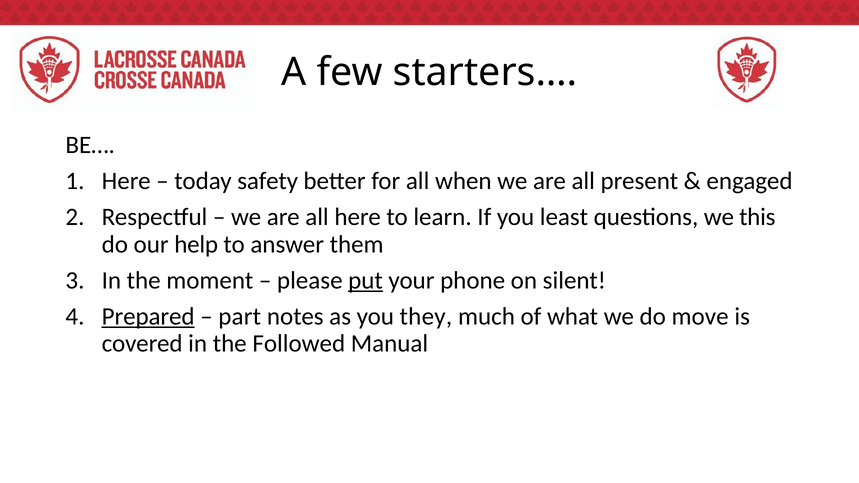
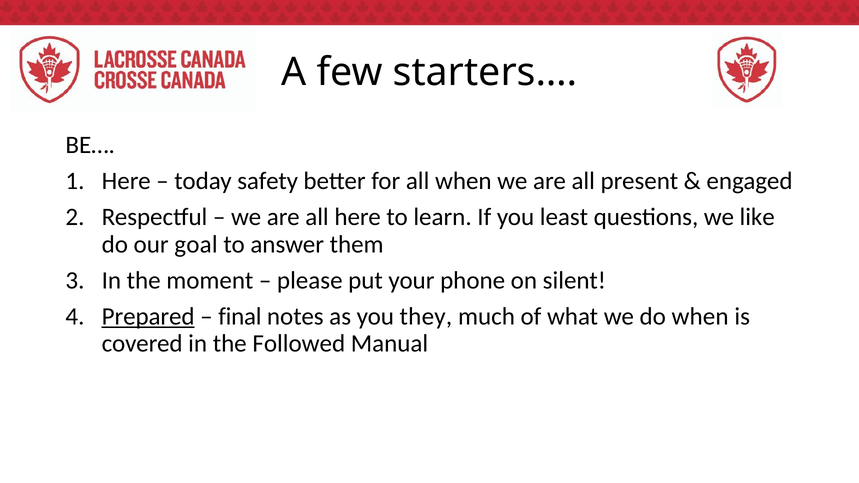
this: this -> like (757, 217)
help: help -> goal (196, 244)
put underline: present -> none (365, 280)
part: part -> final (240, 316)
do move: move -> when (700, 316)
